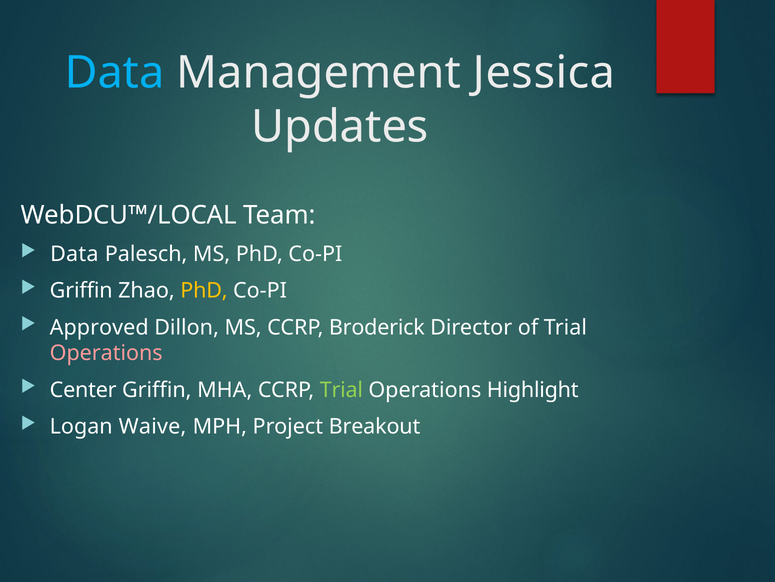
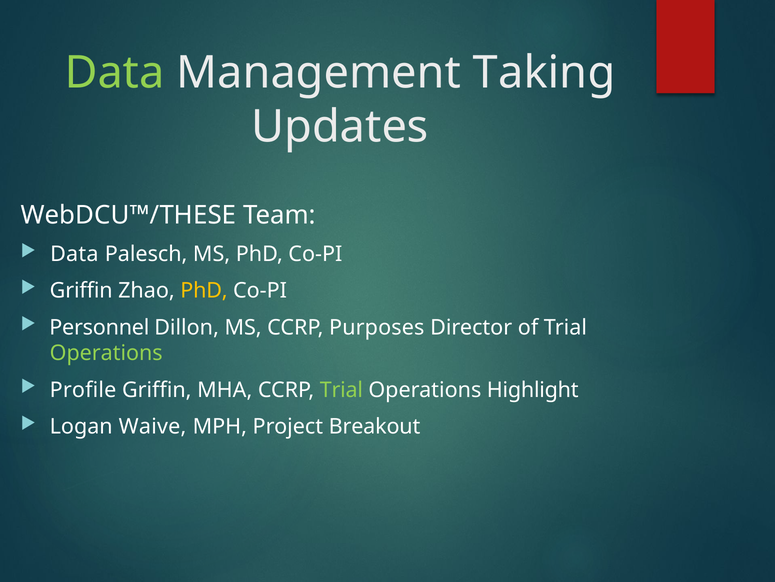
Data colour: light blue -> light green (115, 73)
Jessica: Jessica -> Taking (544, 73)
WebDCU™/LOCAL: WebDCU™/LOCAL -> WebDCU™/THESE (128, 215)
Approved: Approved -> Personnel (99, 327)
Broderick: Broderick -> Purposes (377, 327)
Operations colour: pink -> light green (106, 353)
Center: Center -> Profile (83, 389)
